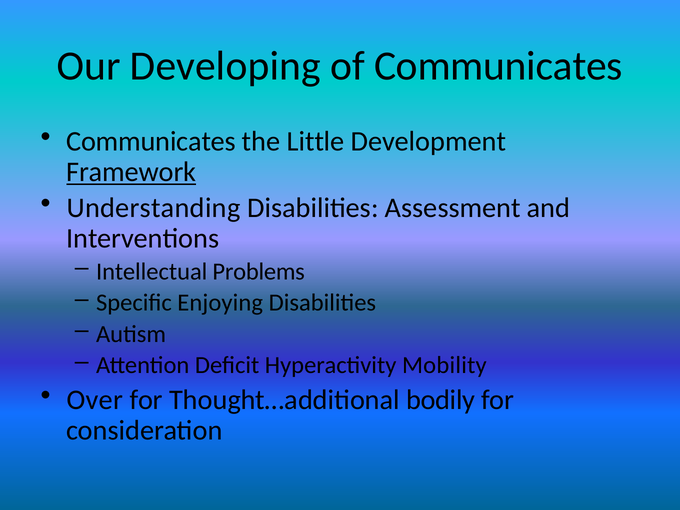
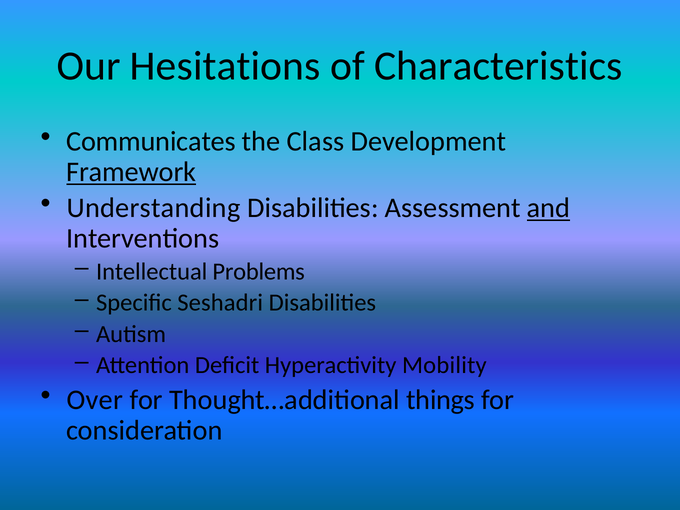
Developing: Developing -> Hesitations (225, 66)
of Communicates: Communicates -> Characteristics (498, 66)
Little: Little -> Class (316, 141)
and underline: none -> present (549, 208)
Enjoying: Enjoying -> Seshadri (220, 303)
bodily: bodily -> things (441, 400)
